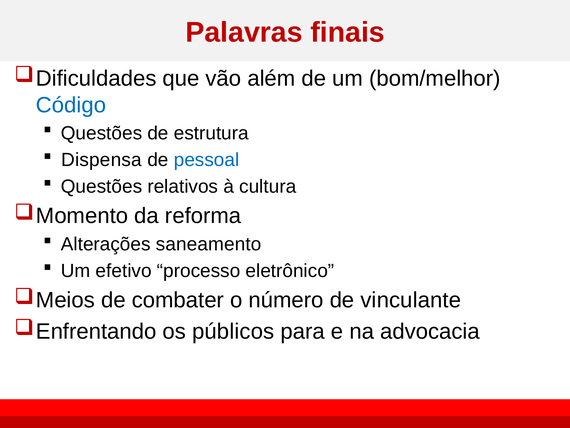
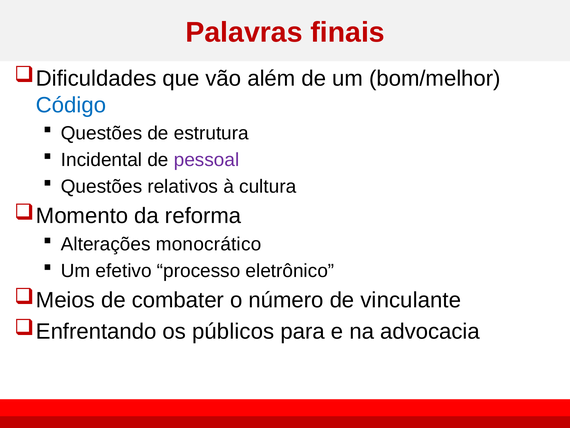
Dispensa: Dispensa -> Incidental (102, 160)
pessoal colour: blue -> purple (207, 160)
saneamento: saneamento -> monocrático (209, 244)
